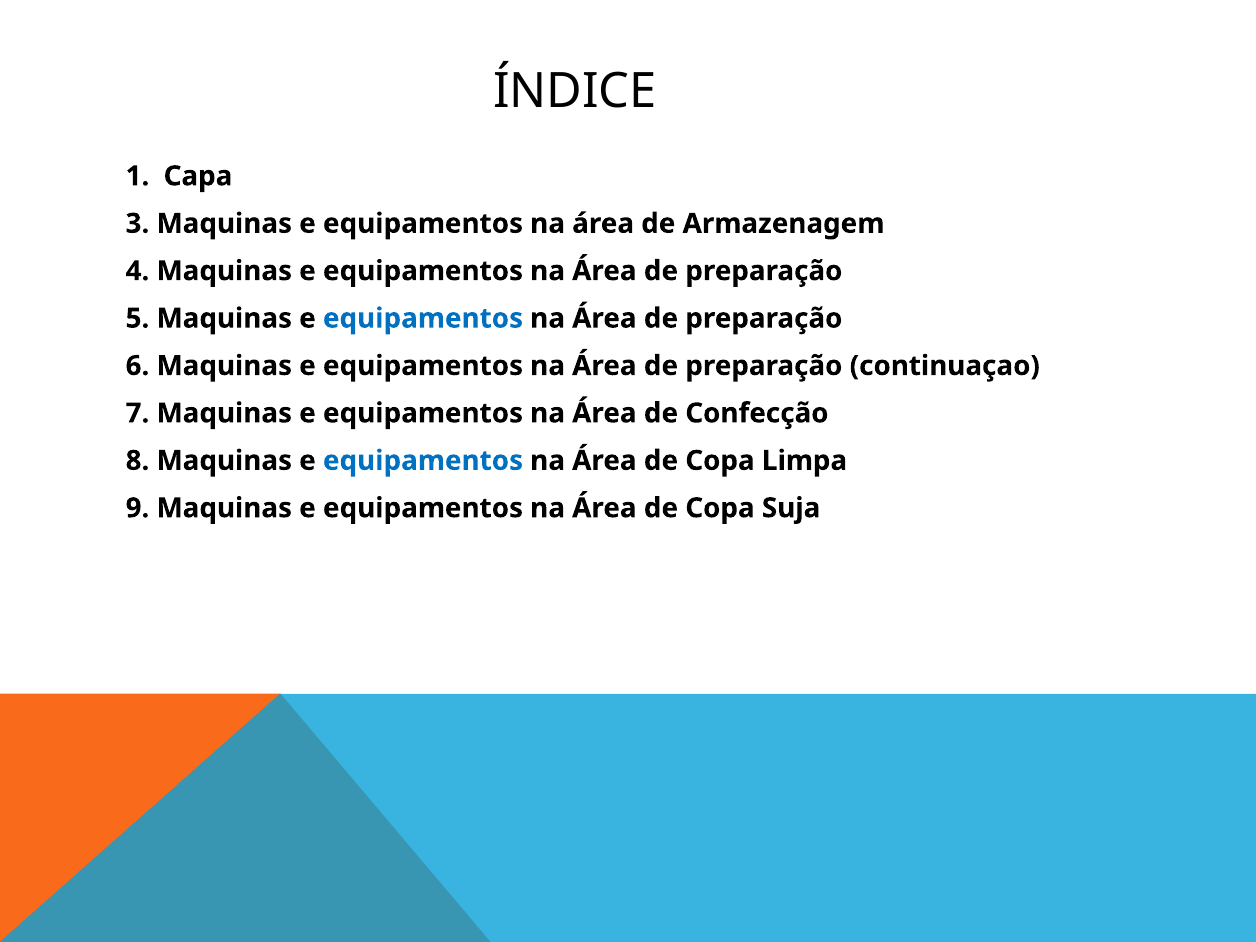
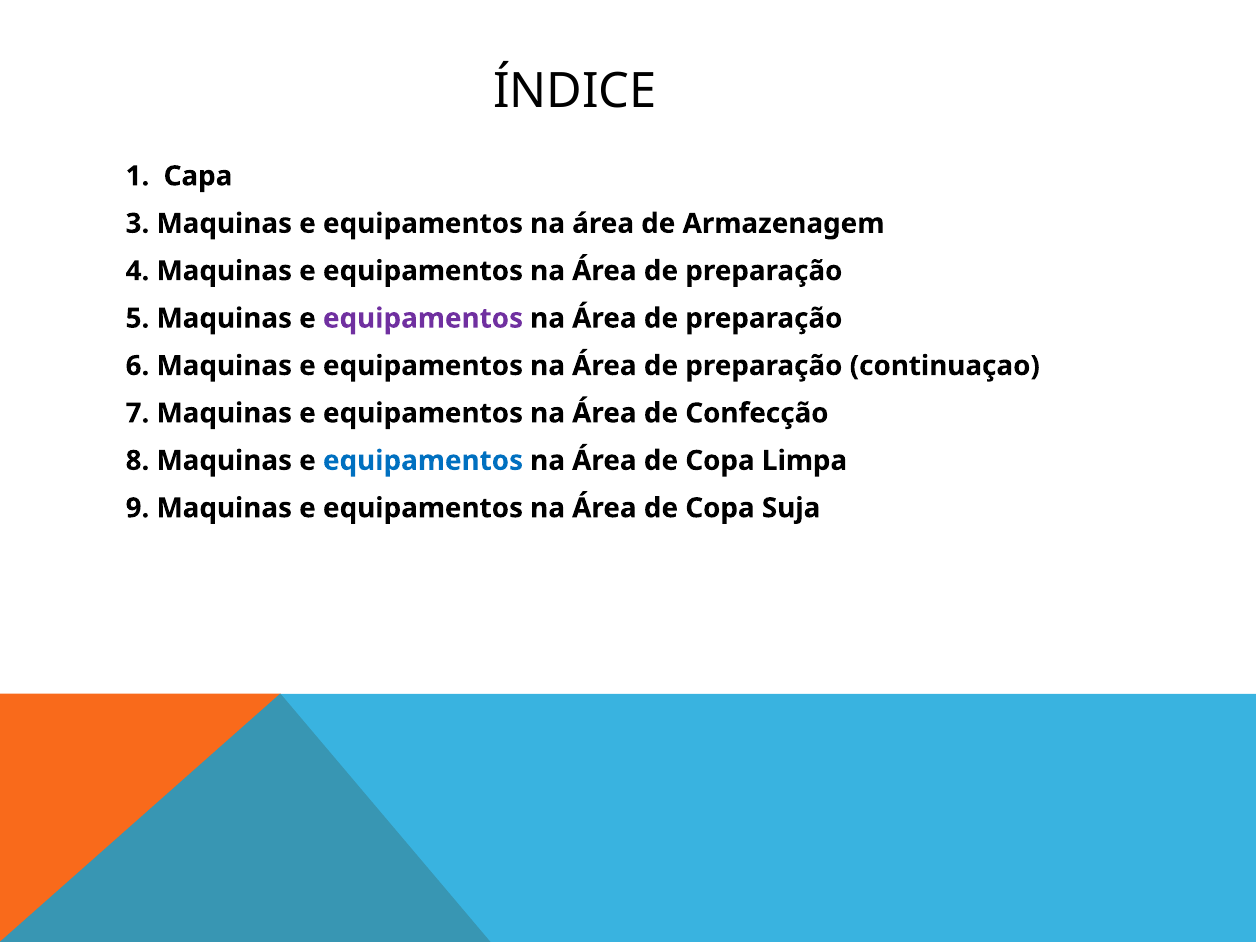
equipamentos colour: blue -> purple (423, 318)
